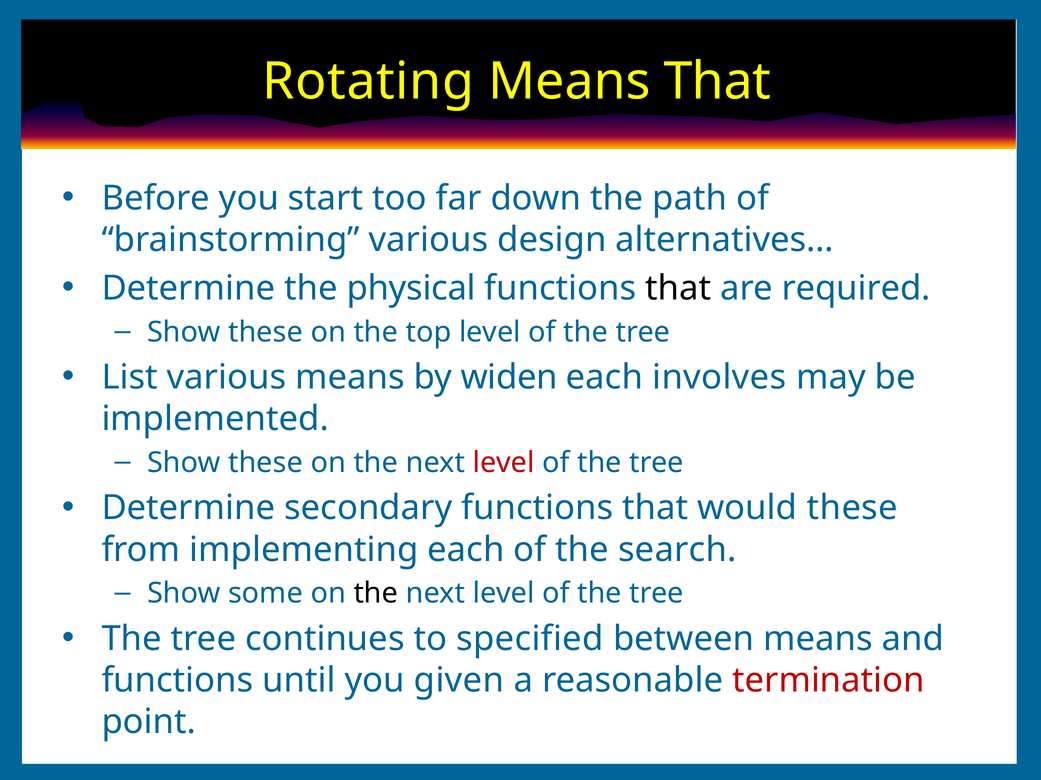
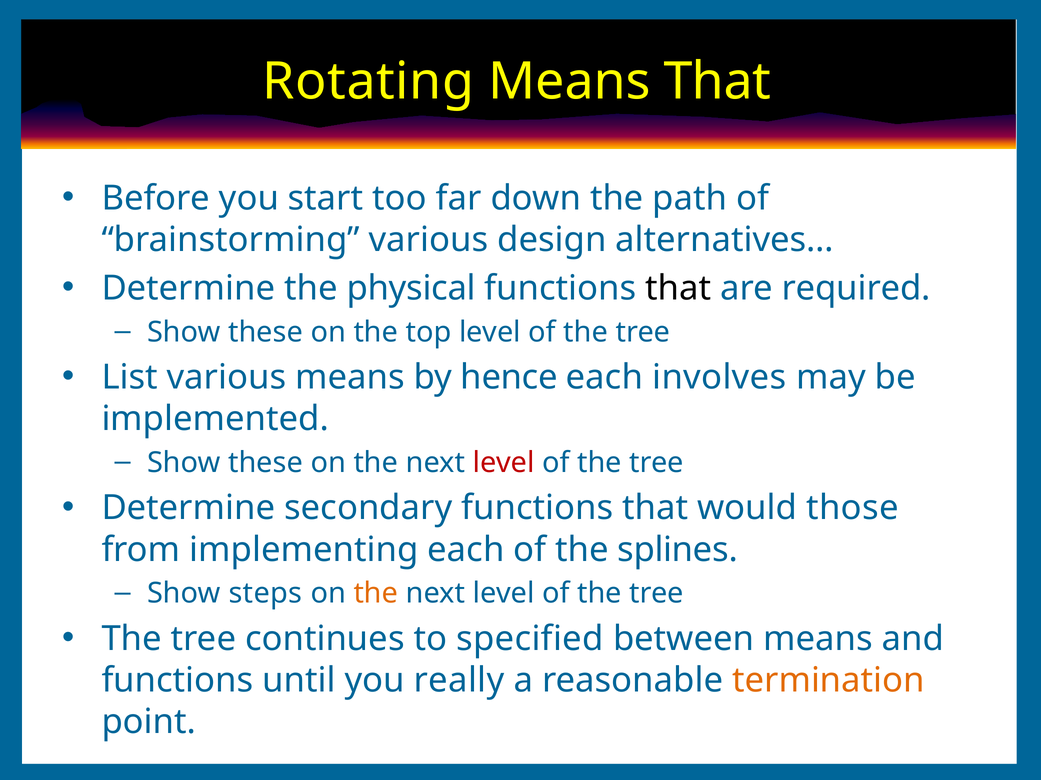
widen: widen -> hence (509, 378)
would these: these -> those (852, 509)
search: search -> splines (678, 550)
some: some -> steps (265, 594)
the colour: black -> orange (376, 594)
given: given -> really (459, 681)
termination colour: red -> orange (828, 681)
